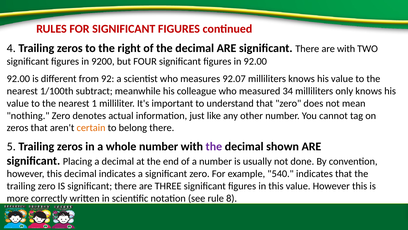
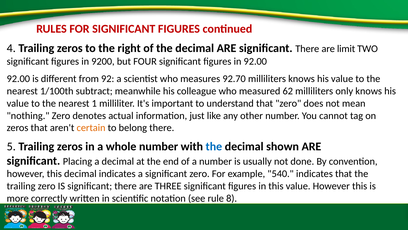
are with: with -> limit (346, 49)
92.07: 92.07 -> 92.70 (234, 79)
34: 34 -> 62 (288, 91)
the colour: purple -> blue (214, 146)
